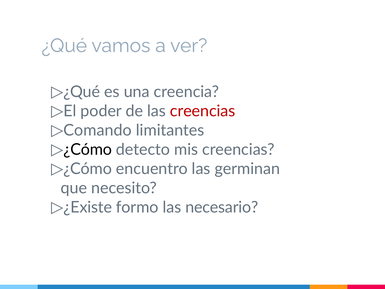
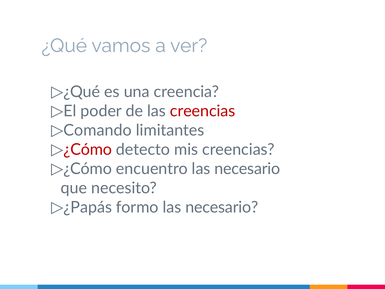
¿Cómo colour: black -> red (88, 149)
encuentro las germinan: germinan -> necesario (247, 169)
¿Existe: ¿Existe -> ¿Papás (88, 207)
